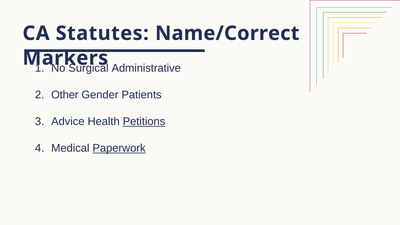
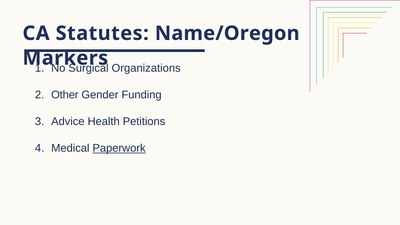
Name/Correct: Name/Correct -> Name/Oregon (227, 33)
Administrative: Administrative -> Organizations (146, 68)
Patients: Patients -> Funding (142, 95)
Petitions underline: present -> none (144, 122)
